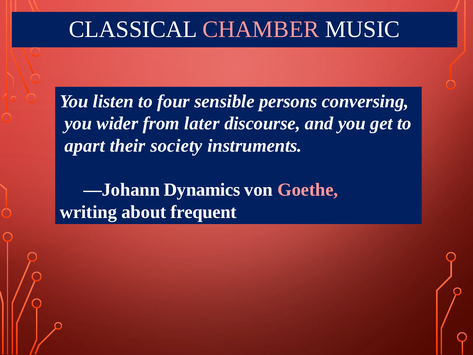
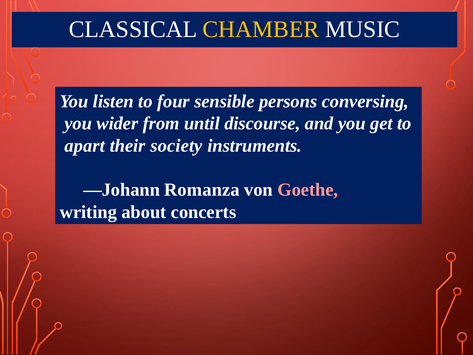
CHAMBER colour: pink -> yellow (261, 29)
later: later -> until (202, 123)
Dynamics: Dynamics -> Romanza (202, 190)
frequent: frequent -> concerts (204, 212)
